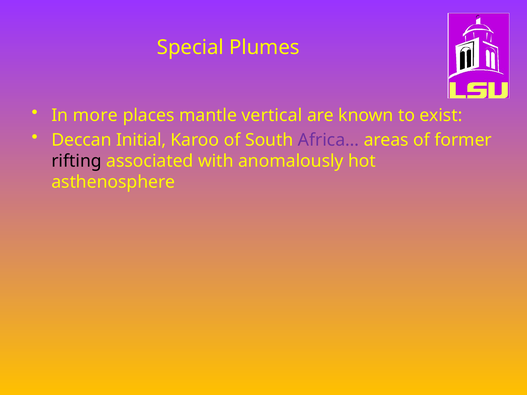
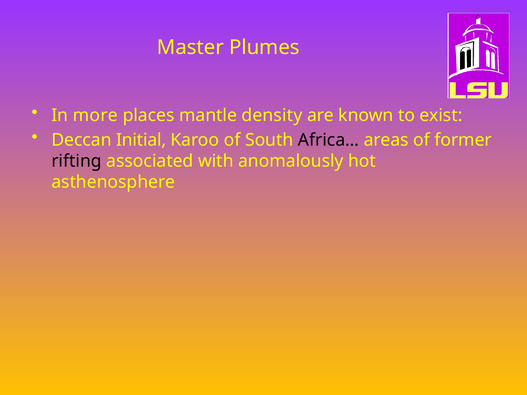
Special: Special -> Master (190, 48)
vertical: vertical -> density (272, 115)
Africa… colour: purple -> black (329, 140)
